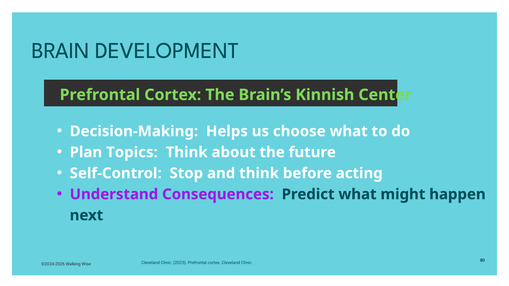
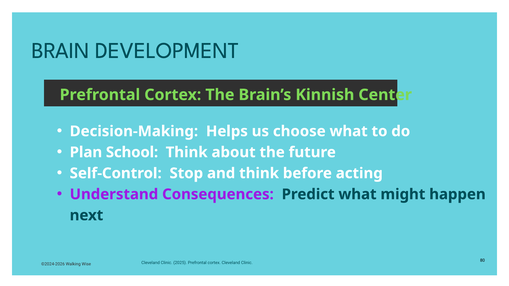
Topics: Topics -> School (132, 152)
